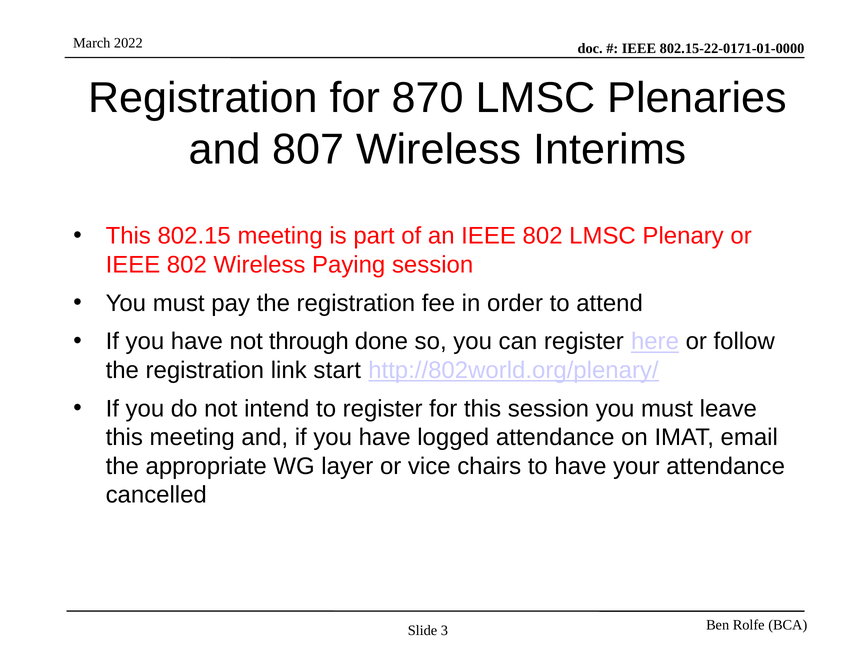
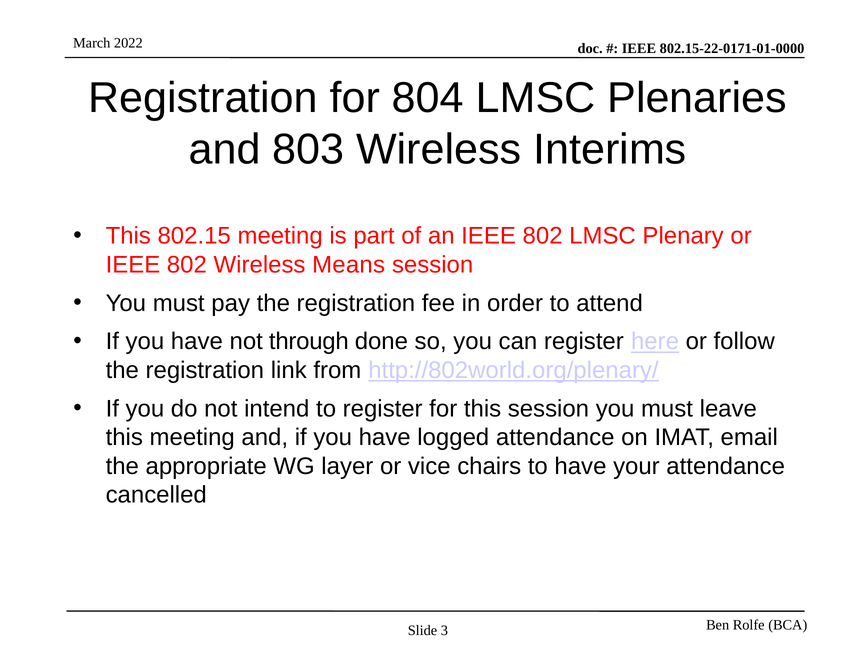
870: 870 -> 804 (428, 98)
807: 807 -> 803 (308, 150)
Paying: Paying -> Means (349, 265)
start: start -> from (337, 370)
